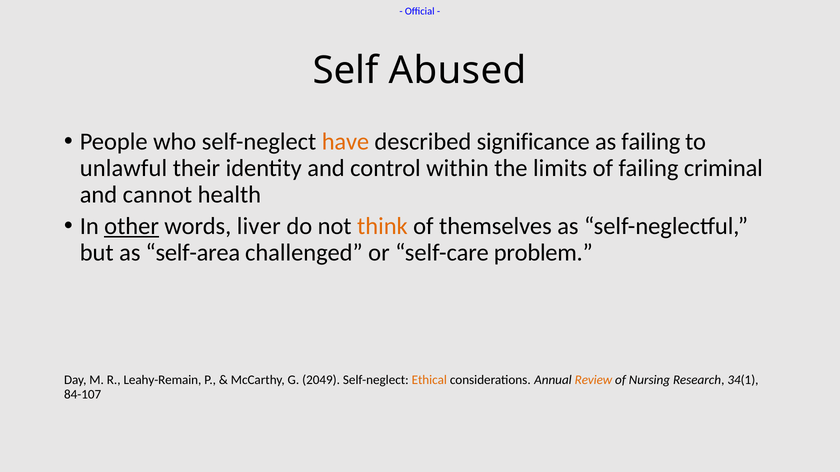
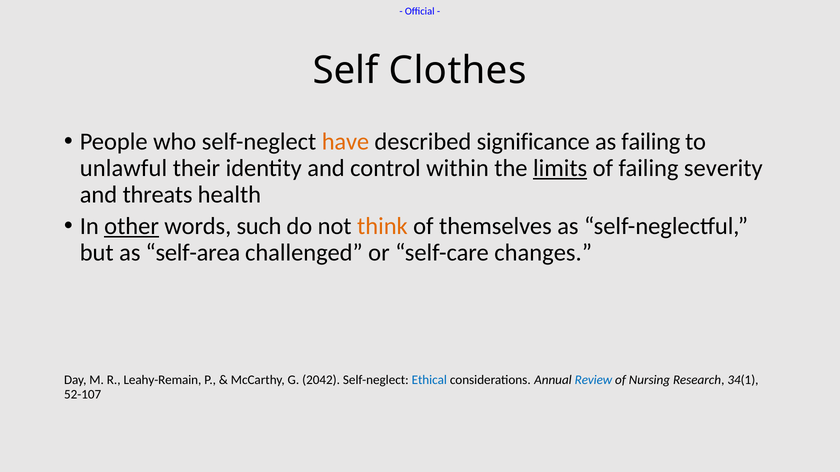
Abused: Abused -> Clothes (458, 71)
limits underline: none -> present (560, 168)
criminal: criminal -> severity (723, 168)
cannot: cannot -> threats (158, 195)
liver: liver -> such (259, 226)
problem: problem -> changes (543, 253)
2049: 2049 -> 2042 (321, 380)
Ethical colour: orange -> blue (429, 380)
Review colour: orange -> blue (593, 380)
84-107: 84-107 -> 52-107 (83, 395)
